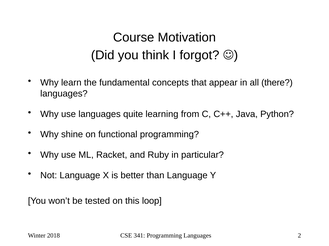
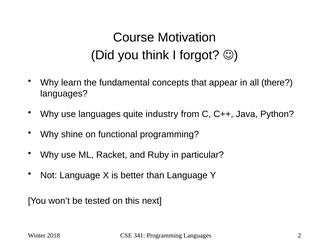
learning: learning -> industry (162, 114)
loop: loop -> next (152, 201)
